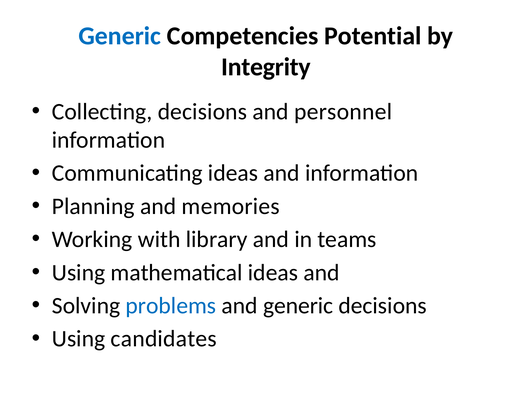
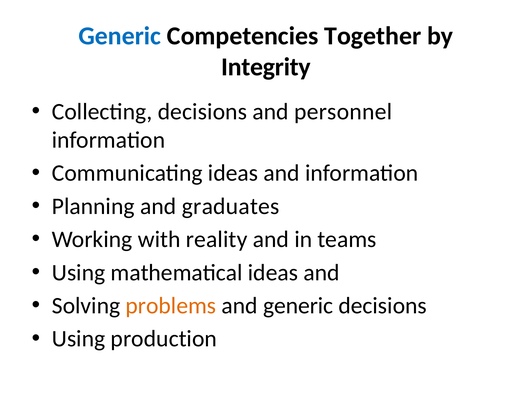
Potential: Potential -> Together (373, 36)
memories: memories -> graduates (231, 206)
library: library -> reality (217, 239)
problems colour: blue -> orange (171, 306)
candidates: candidates -> production (164, 339)
